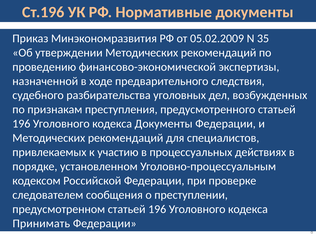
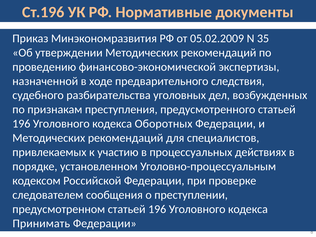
кодекса Документы: Документы -> Оборотных (164, 124)
